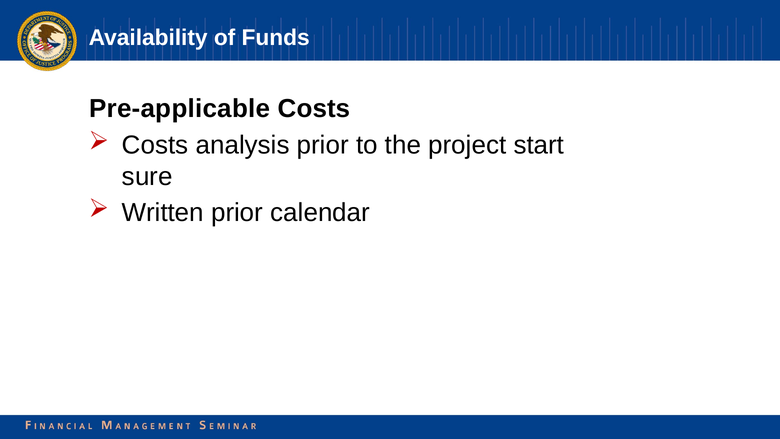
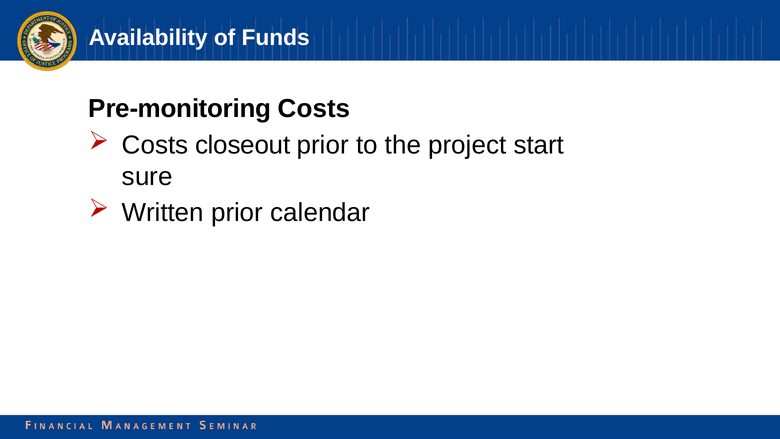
Pre-applicable: Pre-applicable -> Pre-monitoring (180, 109)
analysis: analysis -> closeout (243, 145)
